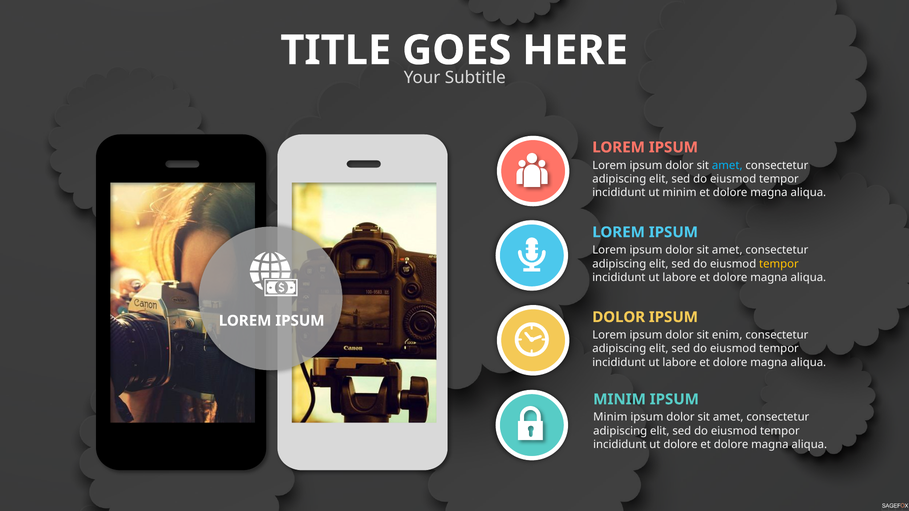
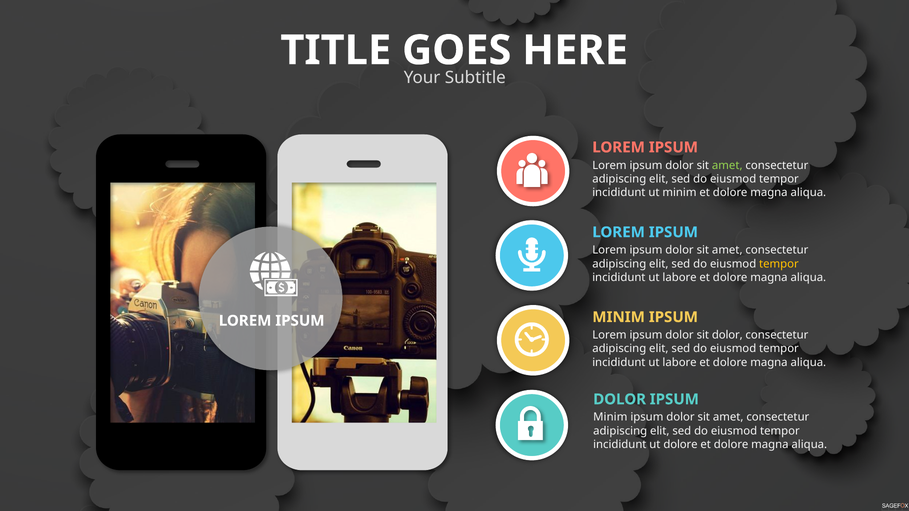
amet colour: light blue -> light green (727, 165)
DOLOR: DOLOR -> MINIM (619, 317)
sit enim: enim -> dolor (727, 335)
MINIM: MINIM -> DOLOR (620, 400)
